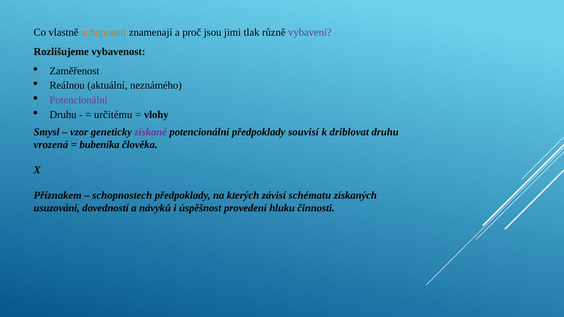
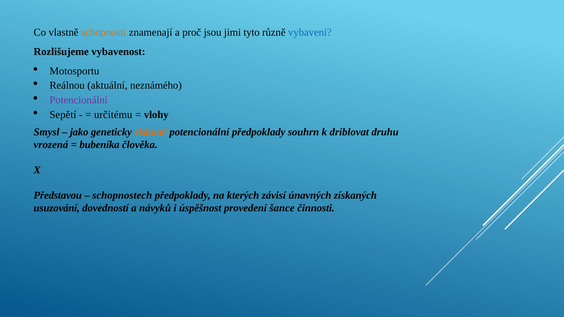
tlak: tlak -> tyto (252, 32)
vybaveni colour: purple -> blue (310, 32)
Zaměřenost: Zaměřenost -> Motosportu (74, 71)
Druhu: Druhu -> Sepětí (63, 115)
vzor: vzor -> jako (79, 132)
získané colour: purple -> orange (151, 132)
souvisí: souvisí -> souhrn (304, 132)
Příznakem: Příznakem -> Představou (58, 196)
schématu: schématu -> únavných (310, 196)
hluku: hluku -> šance (282, 208)
